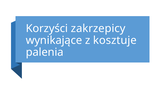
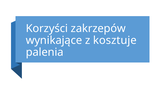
zakrzepicy: zakrzepicy -> zakrzepów (98, 28)
